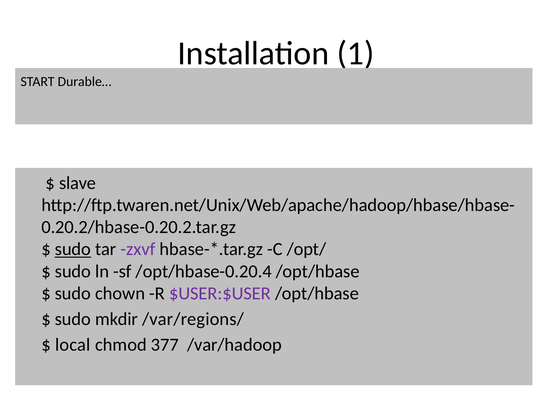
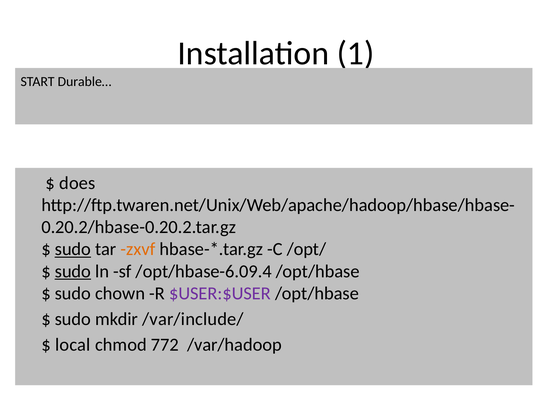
slave: slave -> does (77, 183)
zxvf colour: purple -> orange (138, 249)
sudo underline: none -> present (73, 271)
/opt/hbase-0.20.4: /opt/hbase-0.20.4 -> /opt/hbase-6.09.4 (204, 271)
/var/regions/: /var/regions/ -> /var/include/ (193, 319)
377: 377 -> 772 (165, 345)
